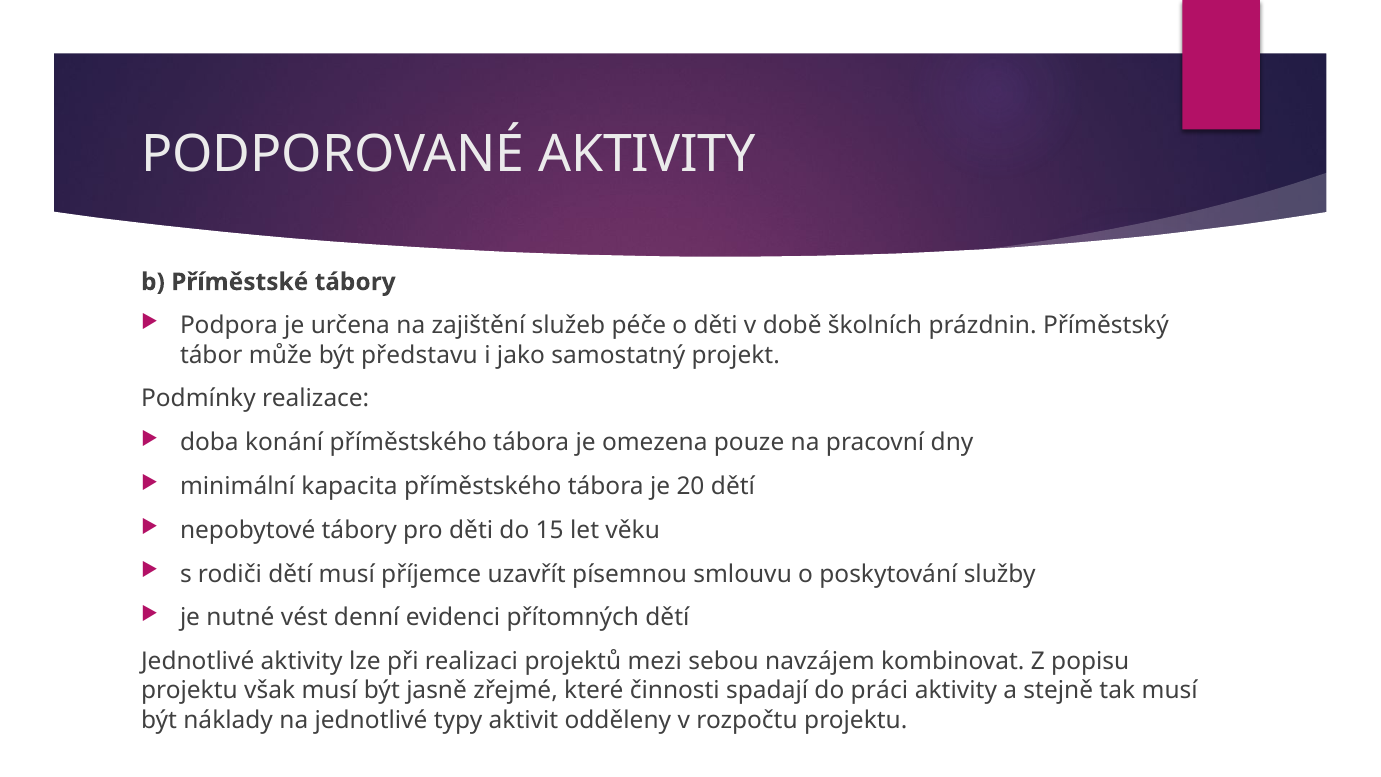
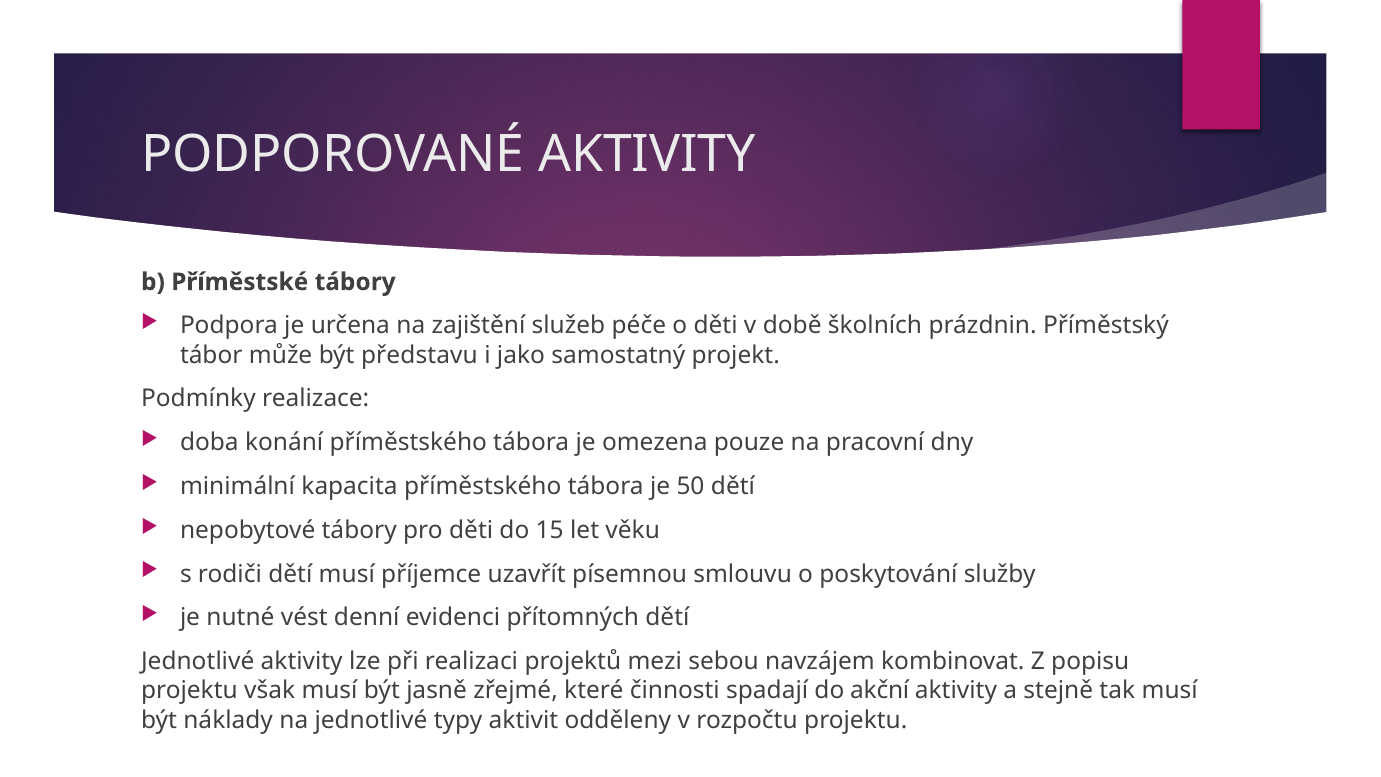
20: 20 -> 50 (690, 486)
práci: práci -> akční (880, 691)
